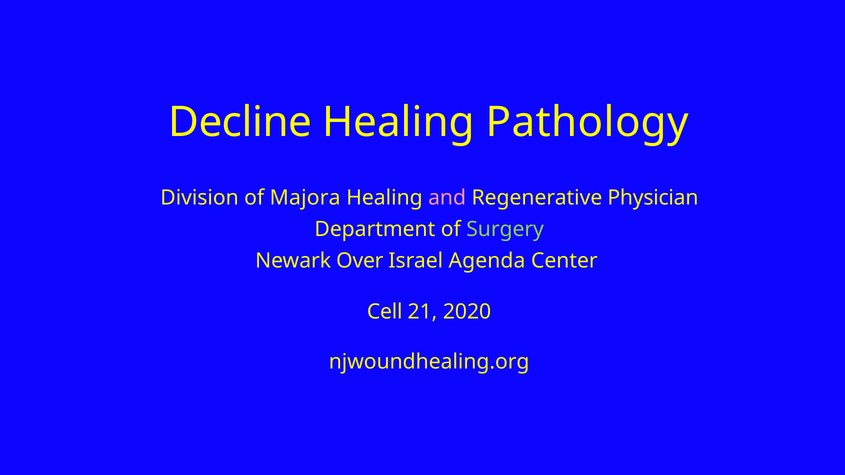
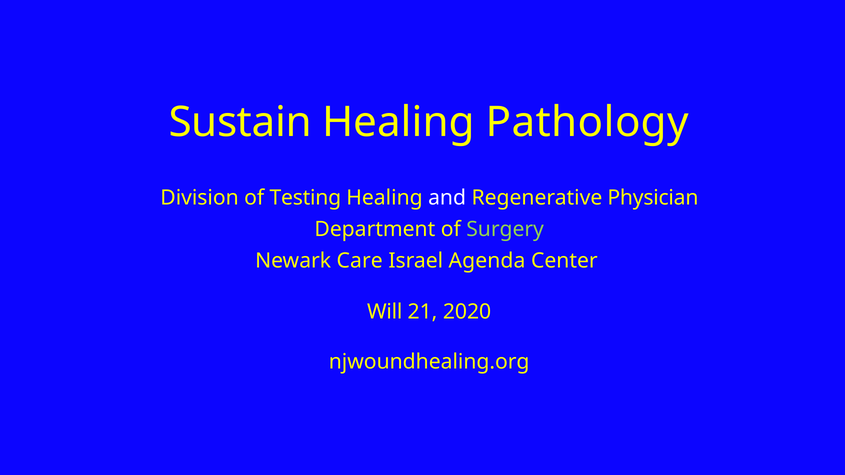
Decline: Decline -> Sustain (240, 122)
Majora: Majora -> Testing (305, 198)
and colour: pink -> white (447, 198)
Over: Over -> Care (360, 261)
Cell: Cell -> Will (385, 312)
